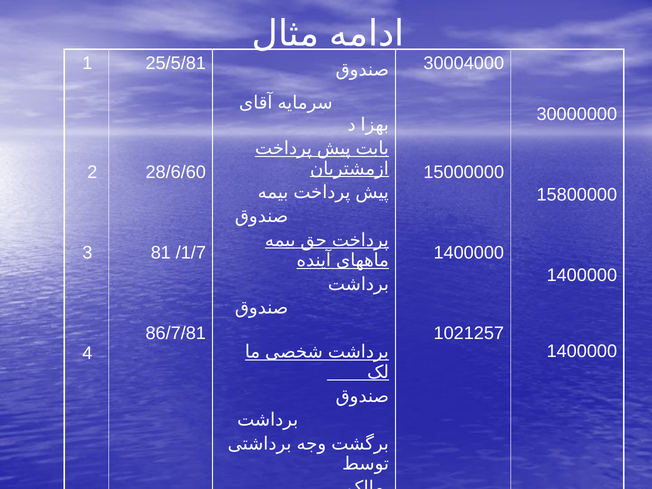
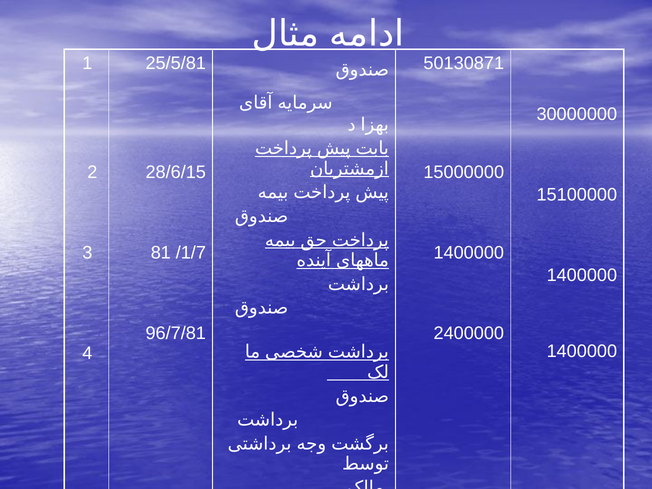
30004000: 30004000 -> 50130871 (464, 63)
28/6/60: 28/6/60 -> 28/6/15 (176, 172)
15800000: 15800000 -> 15100000 (577, 195)
86/7/81: 86/7/81 -> 96/7/81 (176, 333)
1021257: 1021257 -> 2400000 (469, 333)
